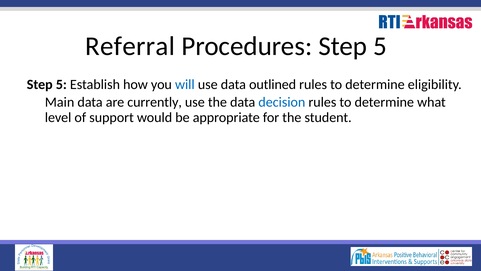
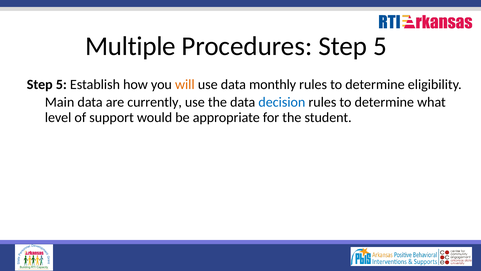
Referral: Referral -> Multiple (130, 46)
will colour: blue -> orange (185, 85)
outlined: outlined -> monthly (273, 85)
